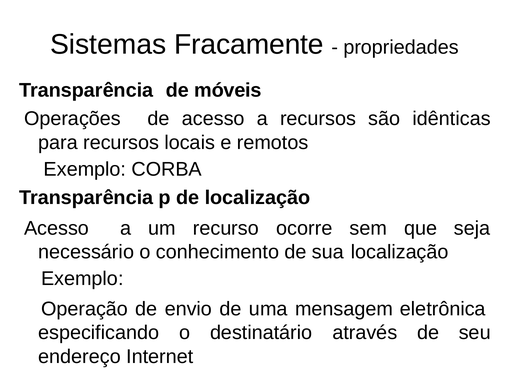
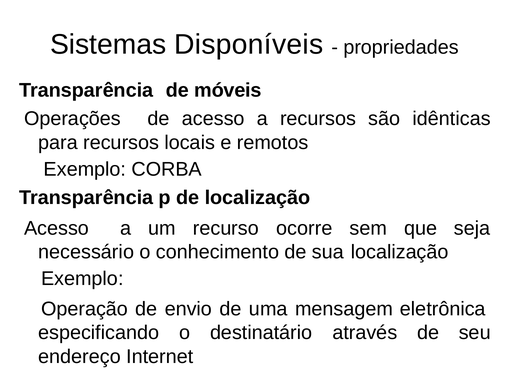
Fracamente: Fracamente -> Disponíveis (249, 45)
